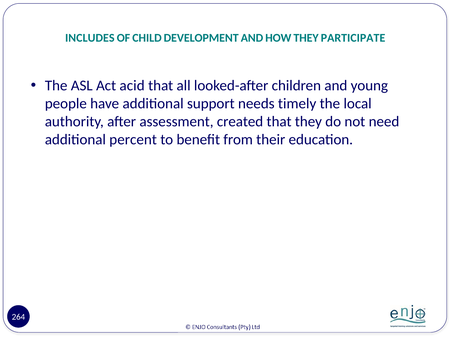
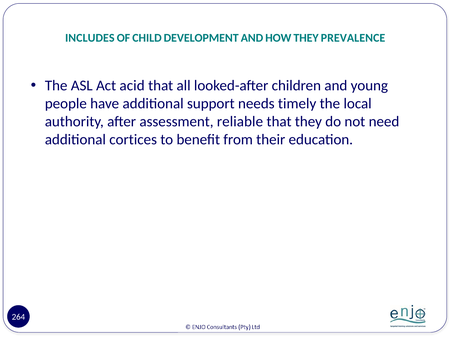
PARTICIPATE: PARTICIPATE -> PREVALENCE (353, 38)
created: created -> reliable (240, 122)
percent: percent -> cortices (133, 140)
